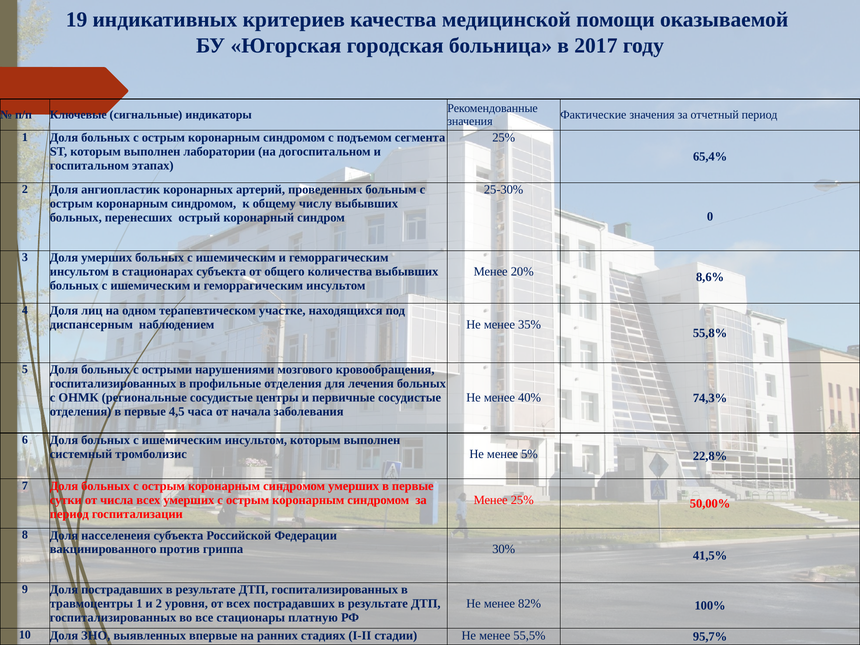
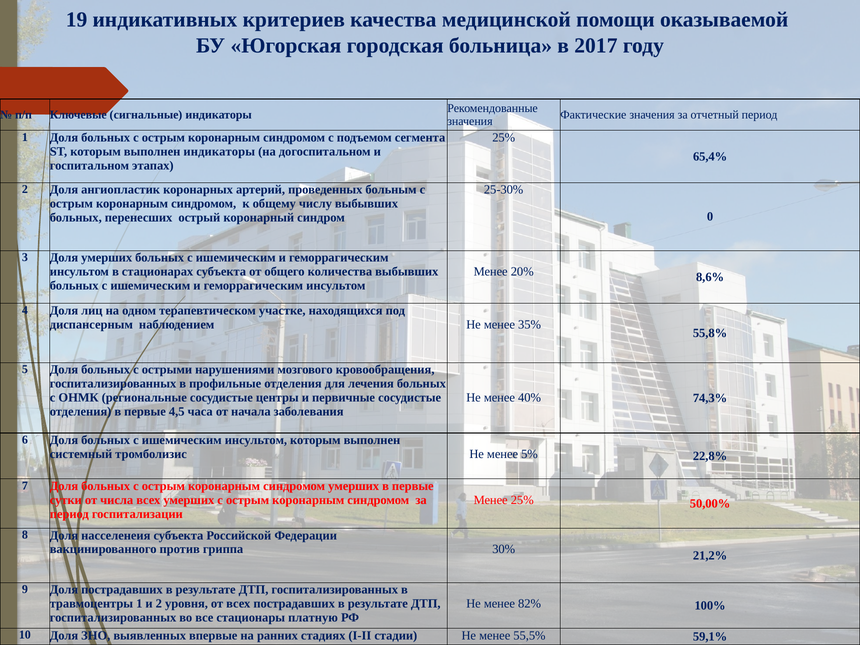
выполнен лаборатории: лаборатории -> индикаторы (219, 152)
41,5%: 41,5% -> 21,2% (710, 556)
95,7%: 95,7% -> 59,1% (710, 637)
